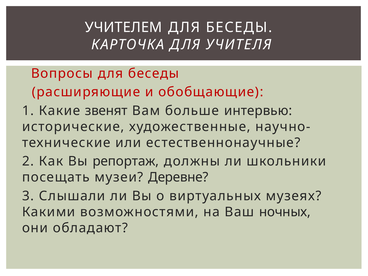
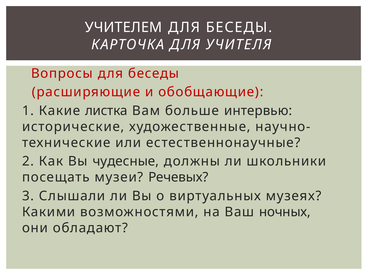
звенят: звенят -> листка (106, 111)
репортаж: репортаж -> чудесные (126, 161)
Деревне: Деревне -> Речевых (178, 177)
